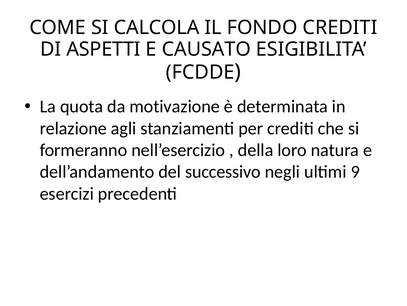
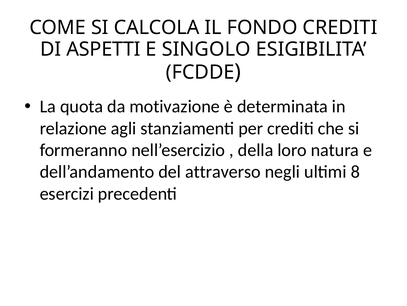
CAUSATO: CAUSATO -> SINGOLO (206, 49)
successivo: successivo -> attraverso (223, 172)
9: 9 -> 8 (355, 172)
